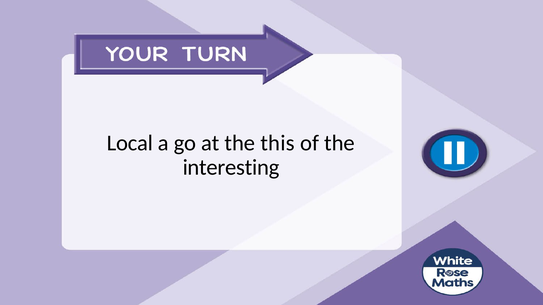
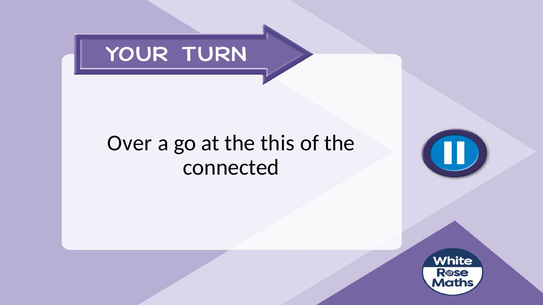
Local: Local -> Over (130, 143)
interesting: interesting -> connected (231, 168)
